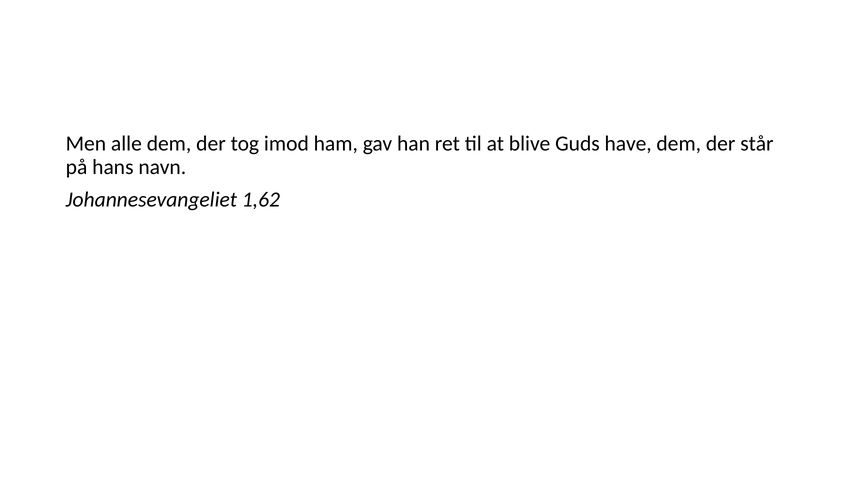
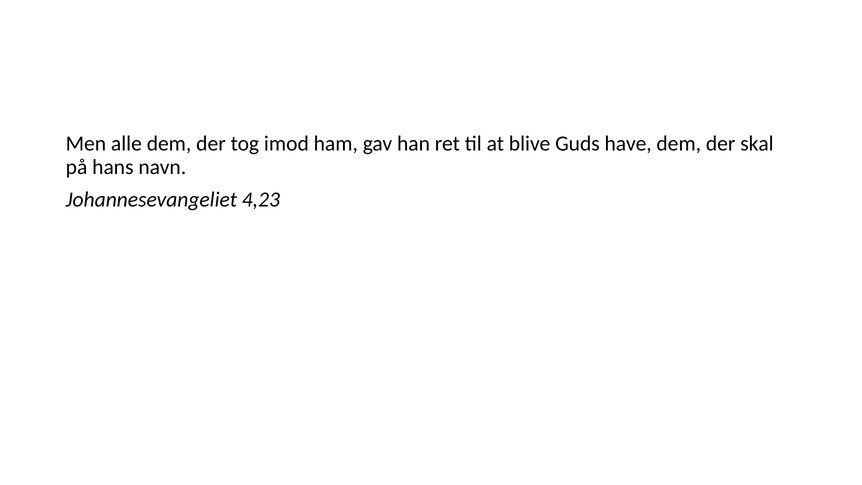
står: står -> skal (757, 144)
1,62: 1,62 -> 4,23 (261, 199)
